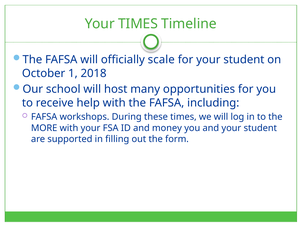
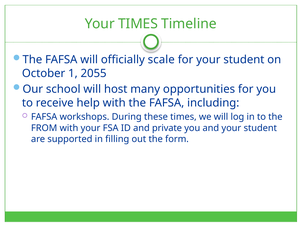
2018: 2018 -> 2055 (94, 73)
MORE: MORE -> FROM (44, 128)
money: money -> private (167, 128)
